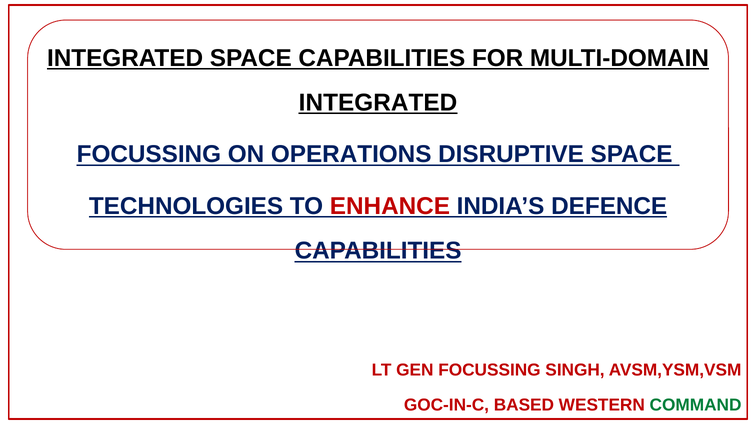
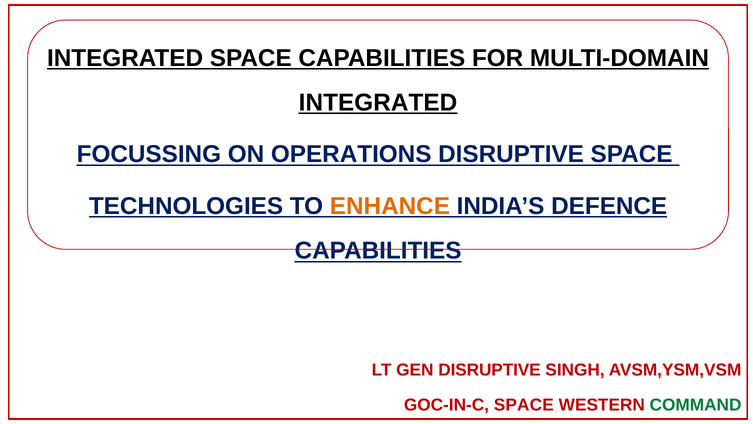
ENHANCE colour: red -> orange (390, 206)
GEN FOCUSSING: FOCUSSING -> DISRUPTIVE (489, 370)
GOC-IN-C BASED: BASED -> SPACE (524, 405)
